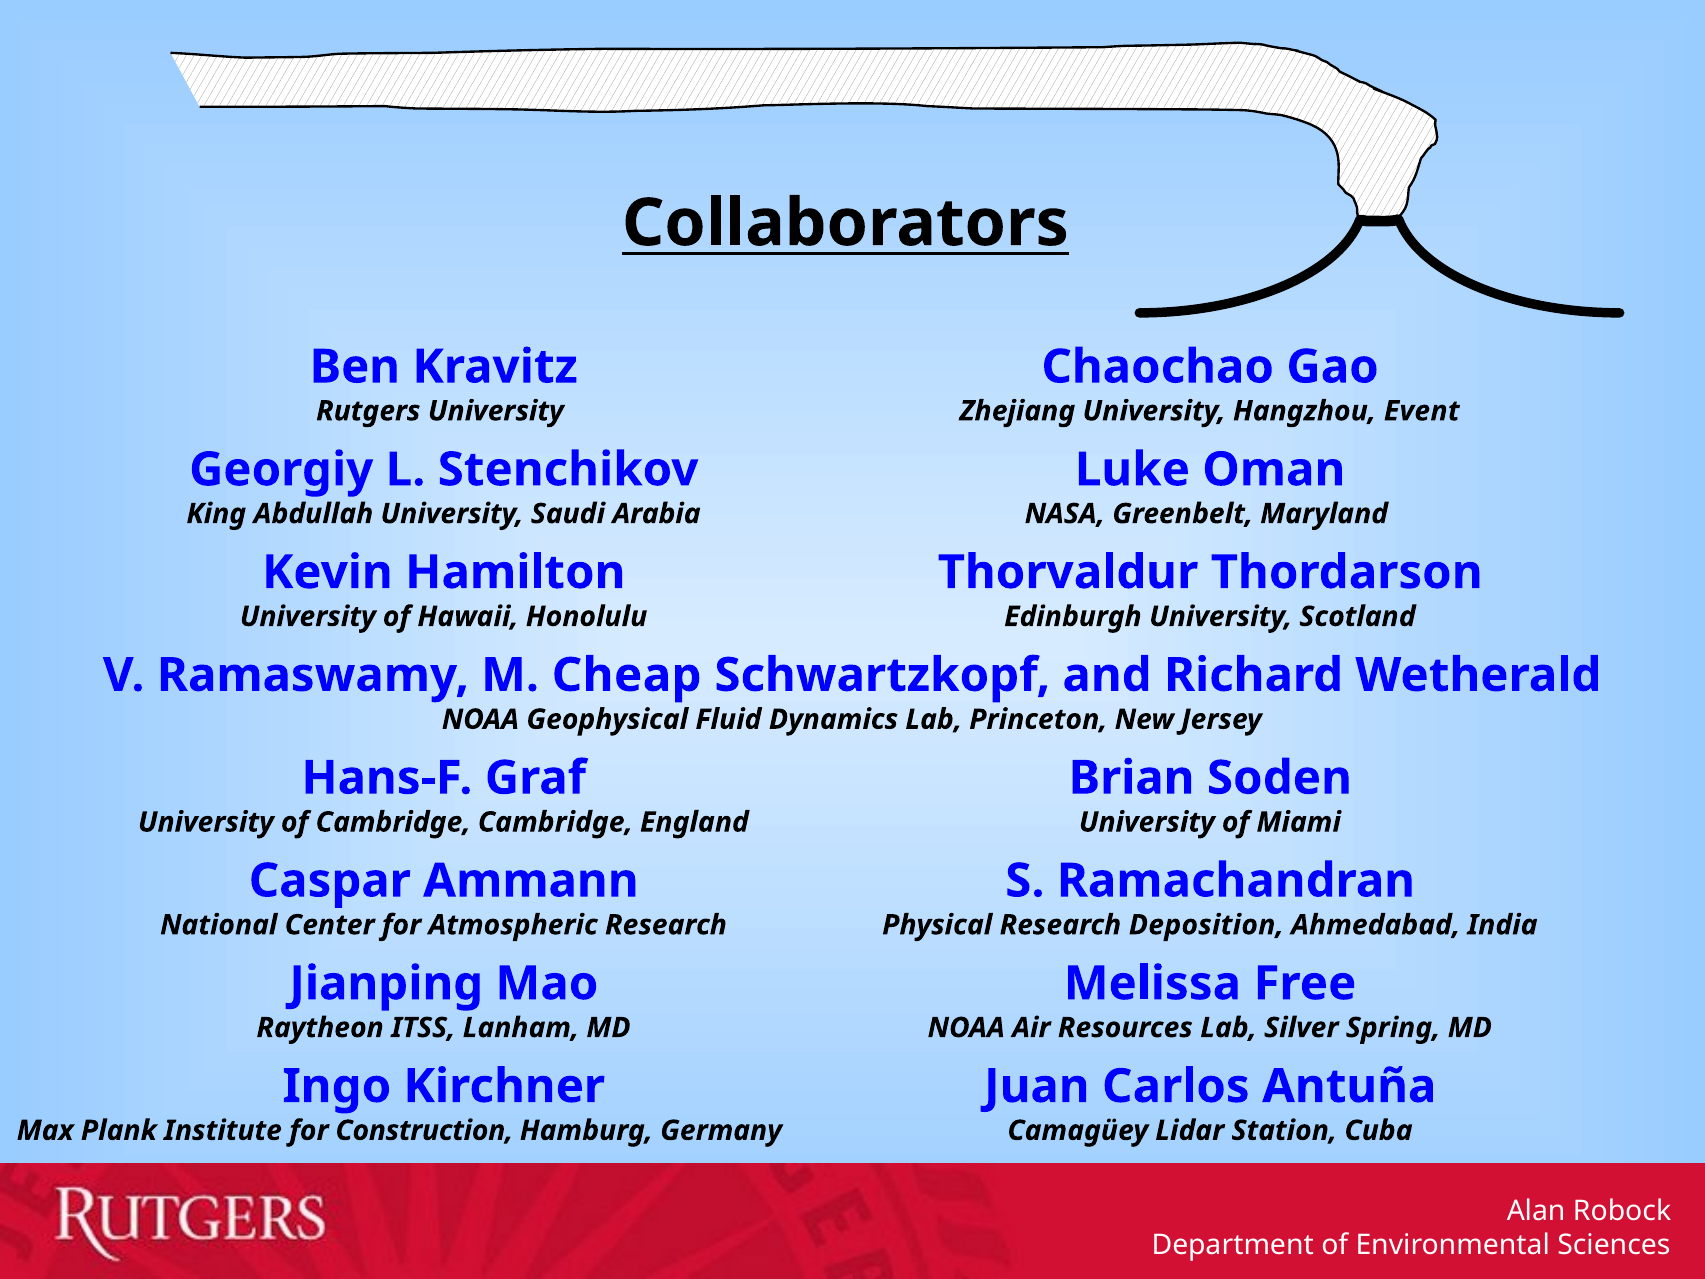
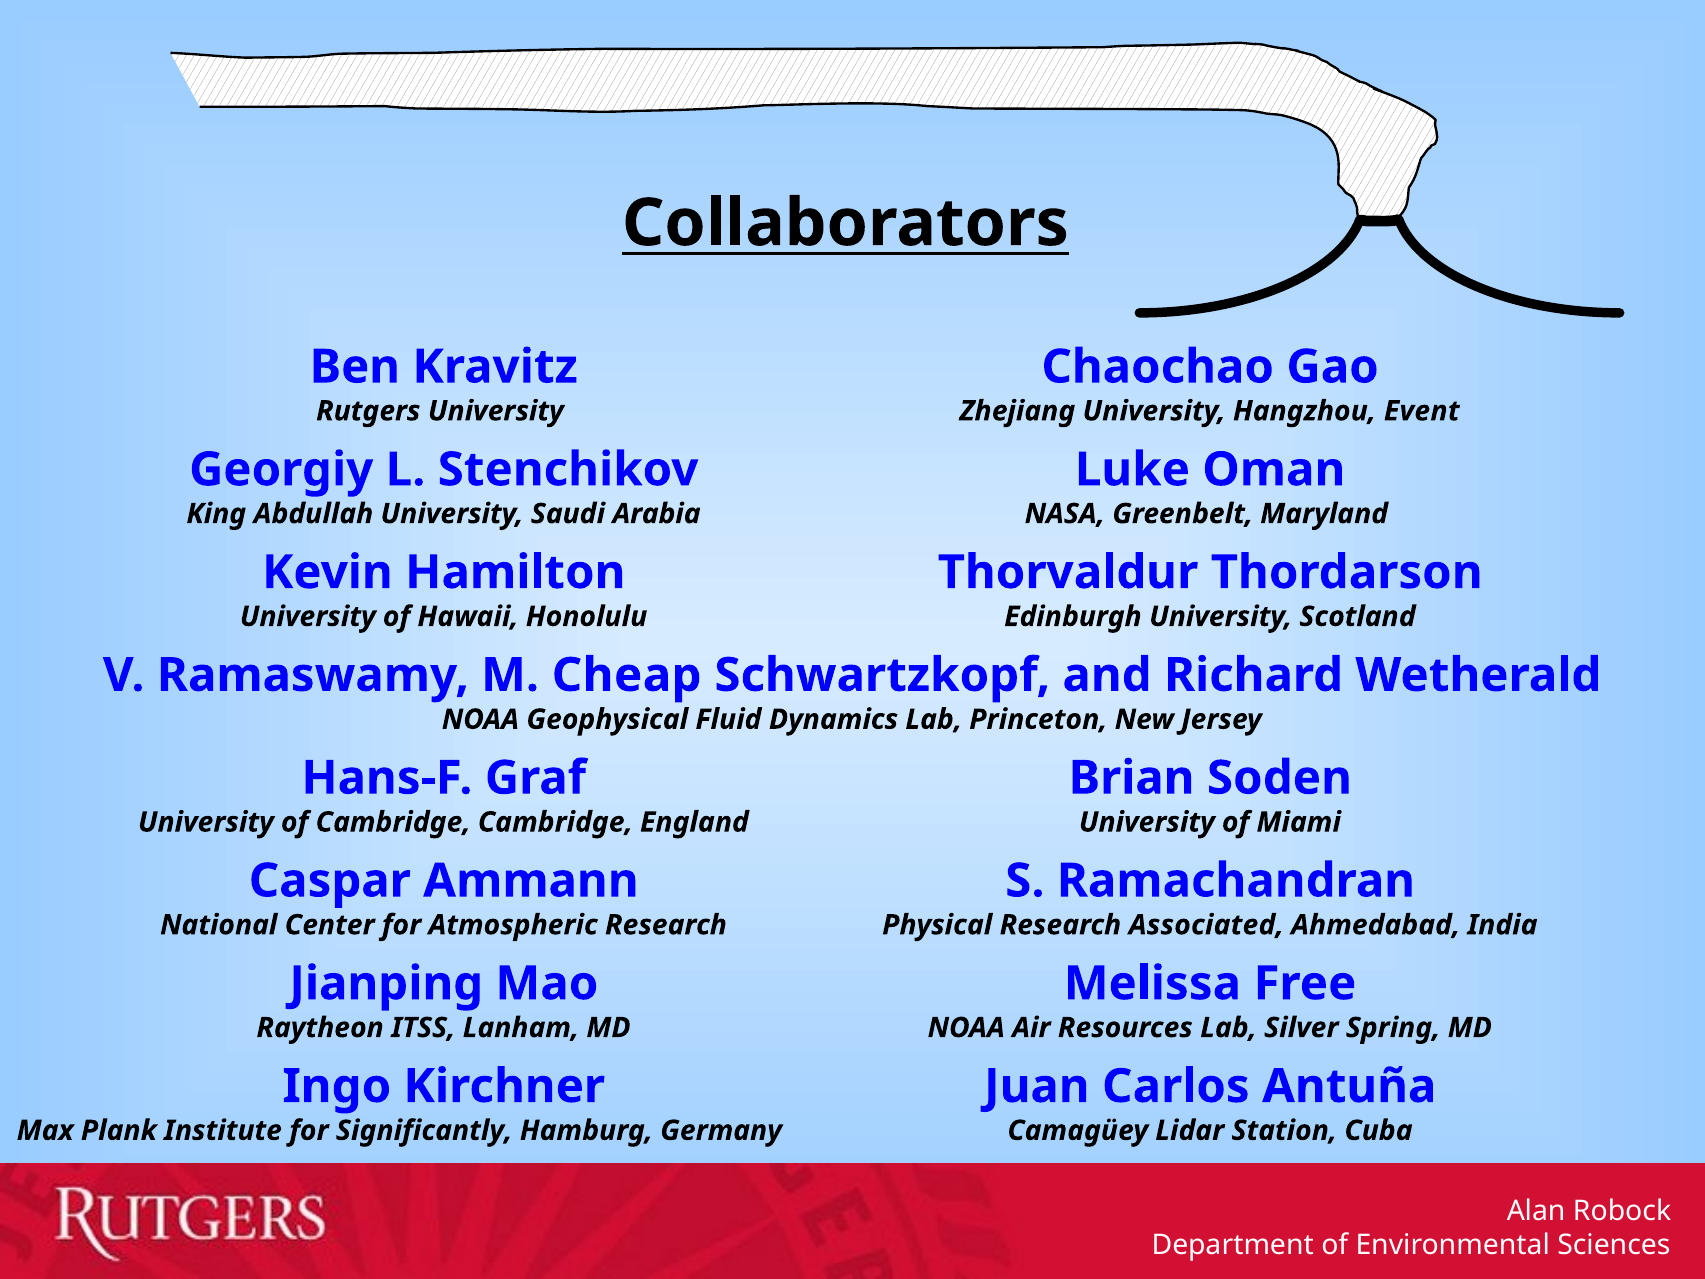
Deposition: Deposition -> Associated (1206, 925)
Construction: Construction -> Significantly (424, 1130)
